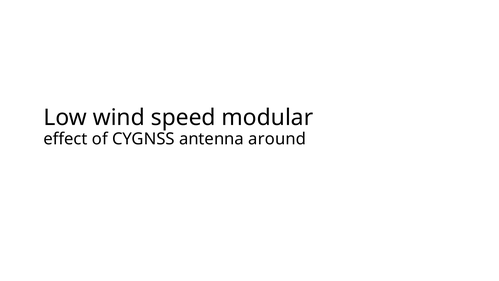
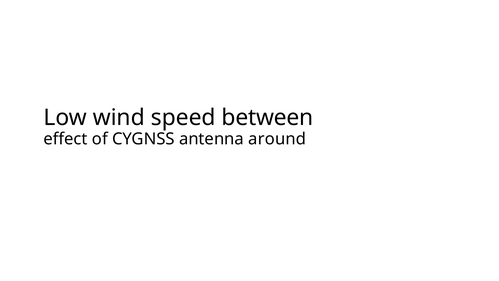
modular: modular -> between (268, 118)
